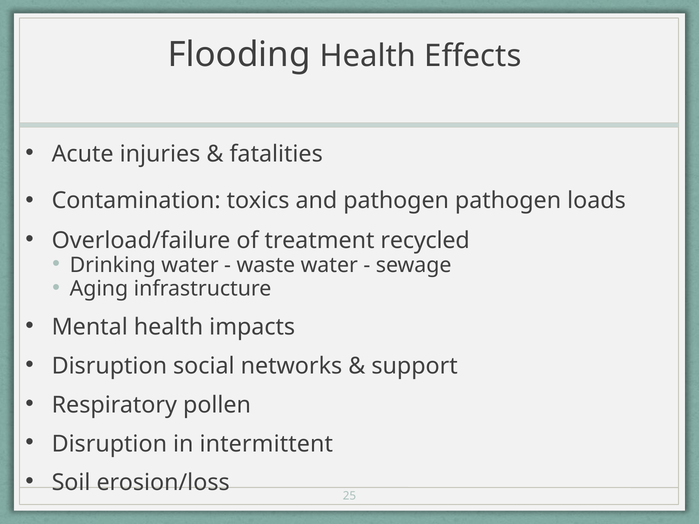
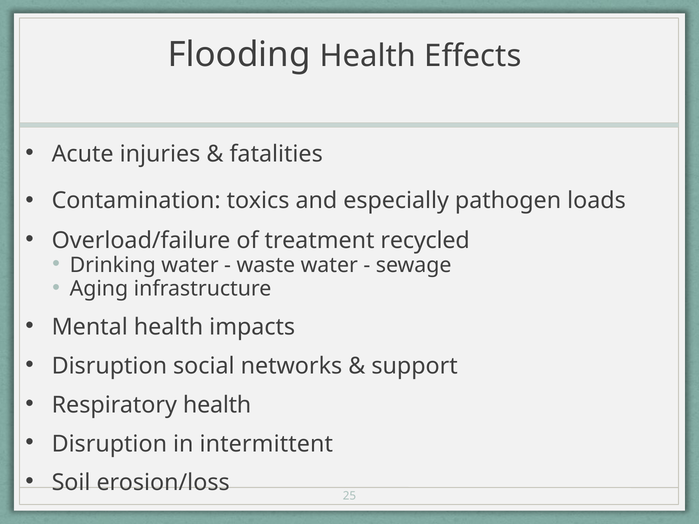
and pathogen: pathogen -> especially (396, 201)
Respiratory pollen: pollen -> health (217, 405)
